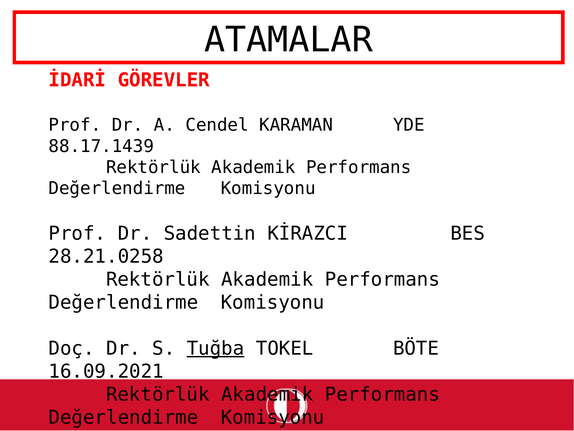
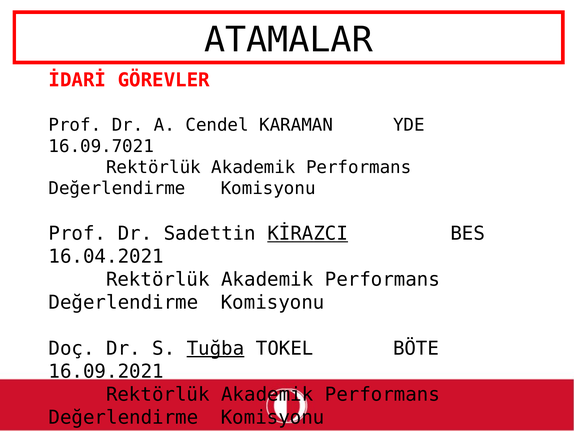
88.17.1439: 88.17.1439 -> 16.09.7021 (101, 146)
KİRAZCI underline: none -> present (308, 233)
28.21.0258: 28.21.0258 -> 16.04.2021 (106, 256)
